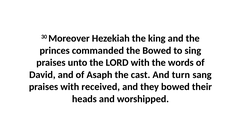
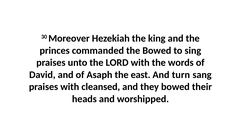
cast: cast -> east (141, 74)
received: received -> cleansed (101, 87)
